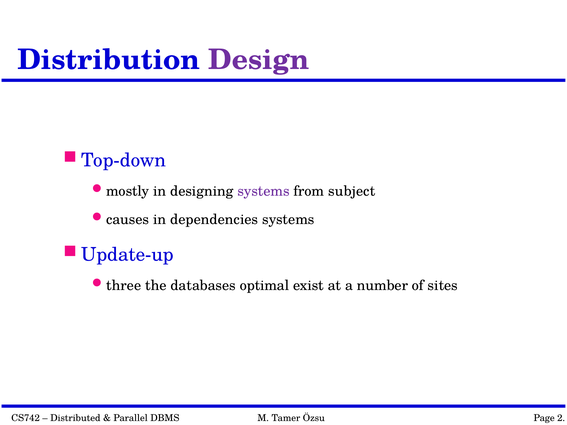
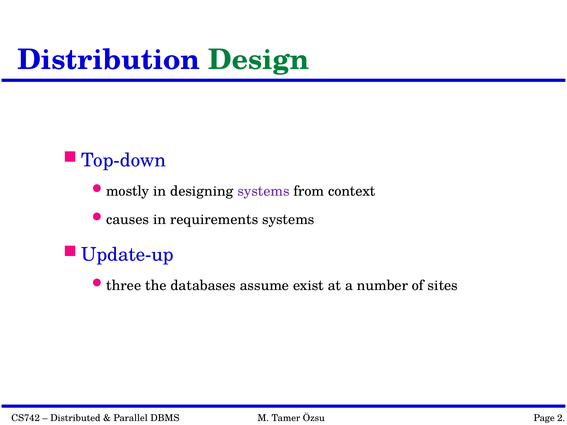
Design colour: purple -> green (259, 60)
subject: subject -> context (352, 191)
dependencies: dependencies -> requirements (214, 220)
optimal: optimal -> assume (264, 286)
